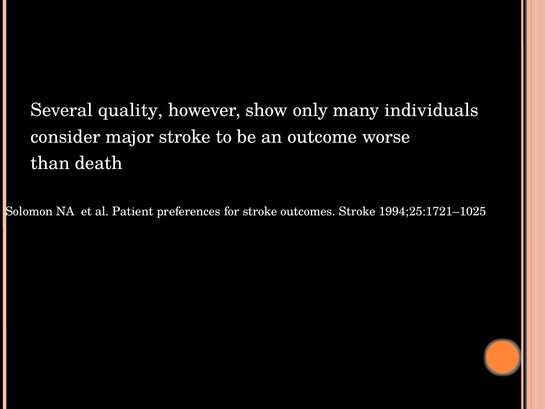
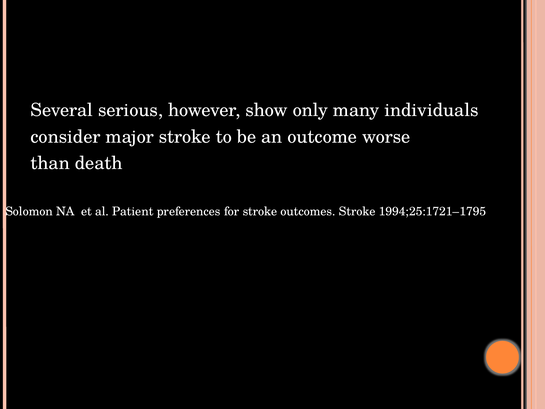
quality: quality -> serious (131, 110)
1994;25:1721–1025: 1994;25:1721–1025 -> 1994;25:1721–1795 (433, 212)
